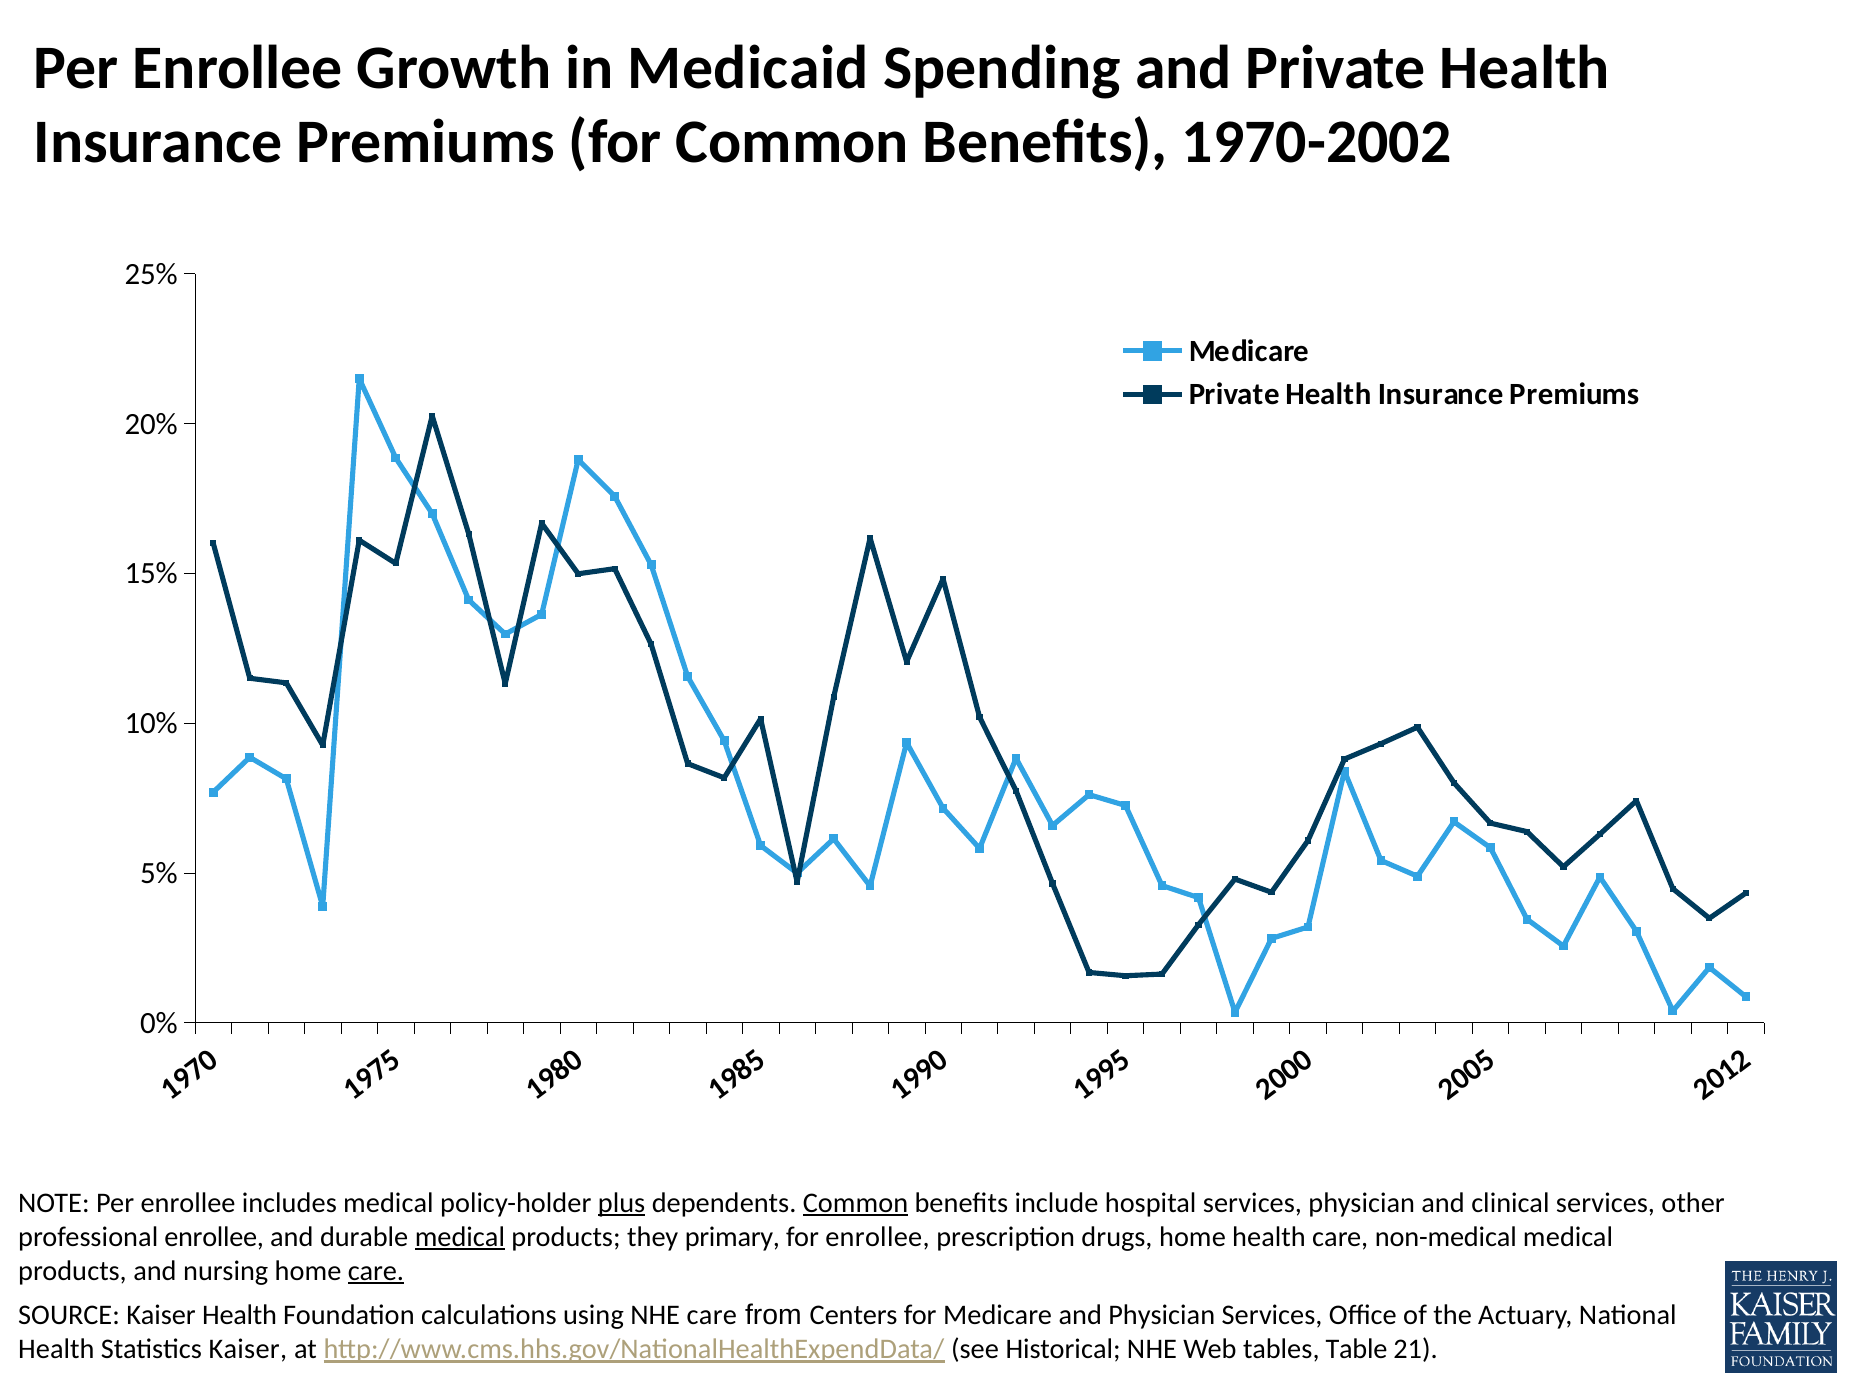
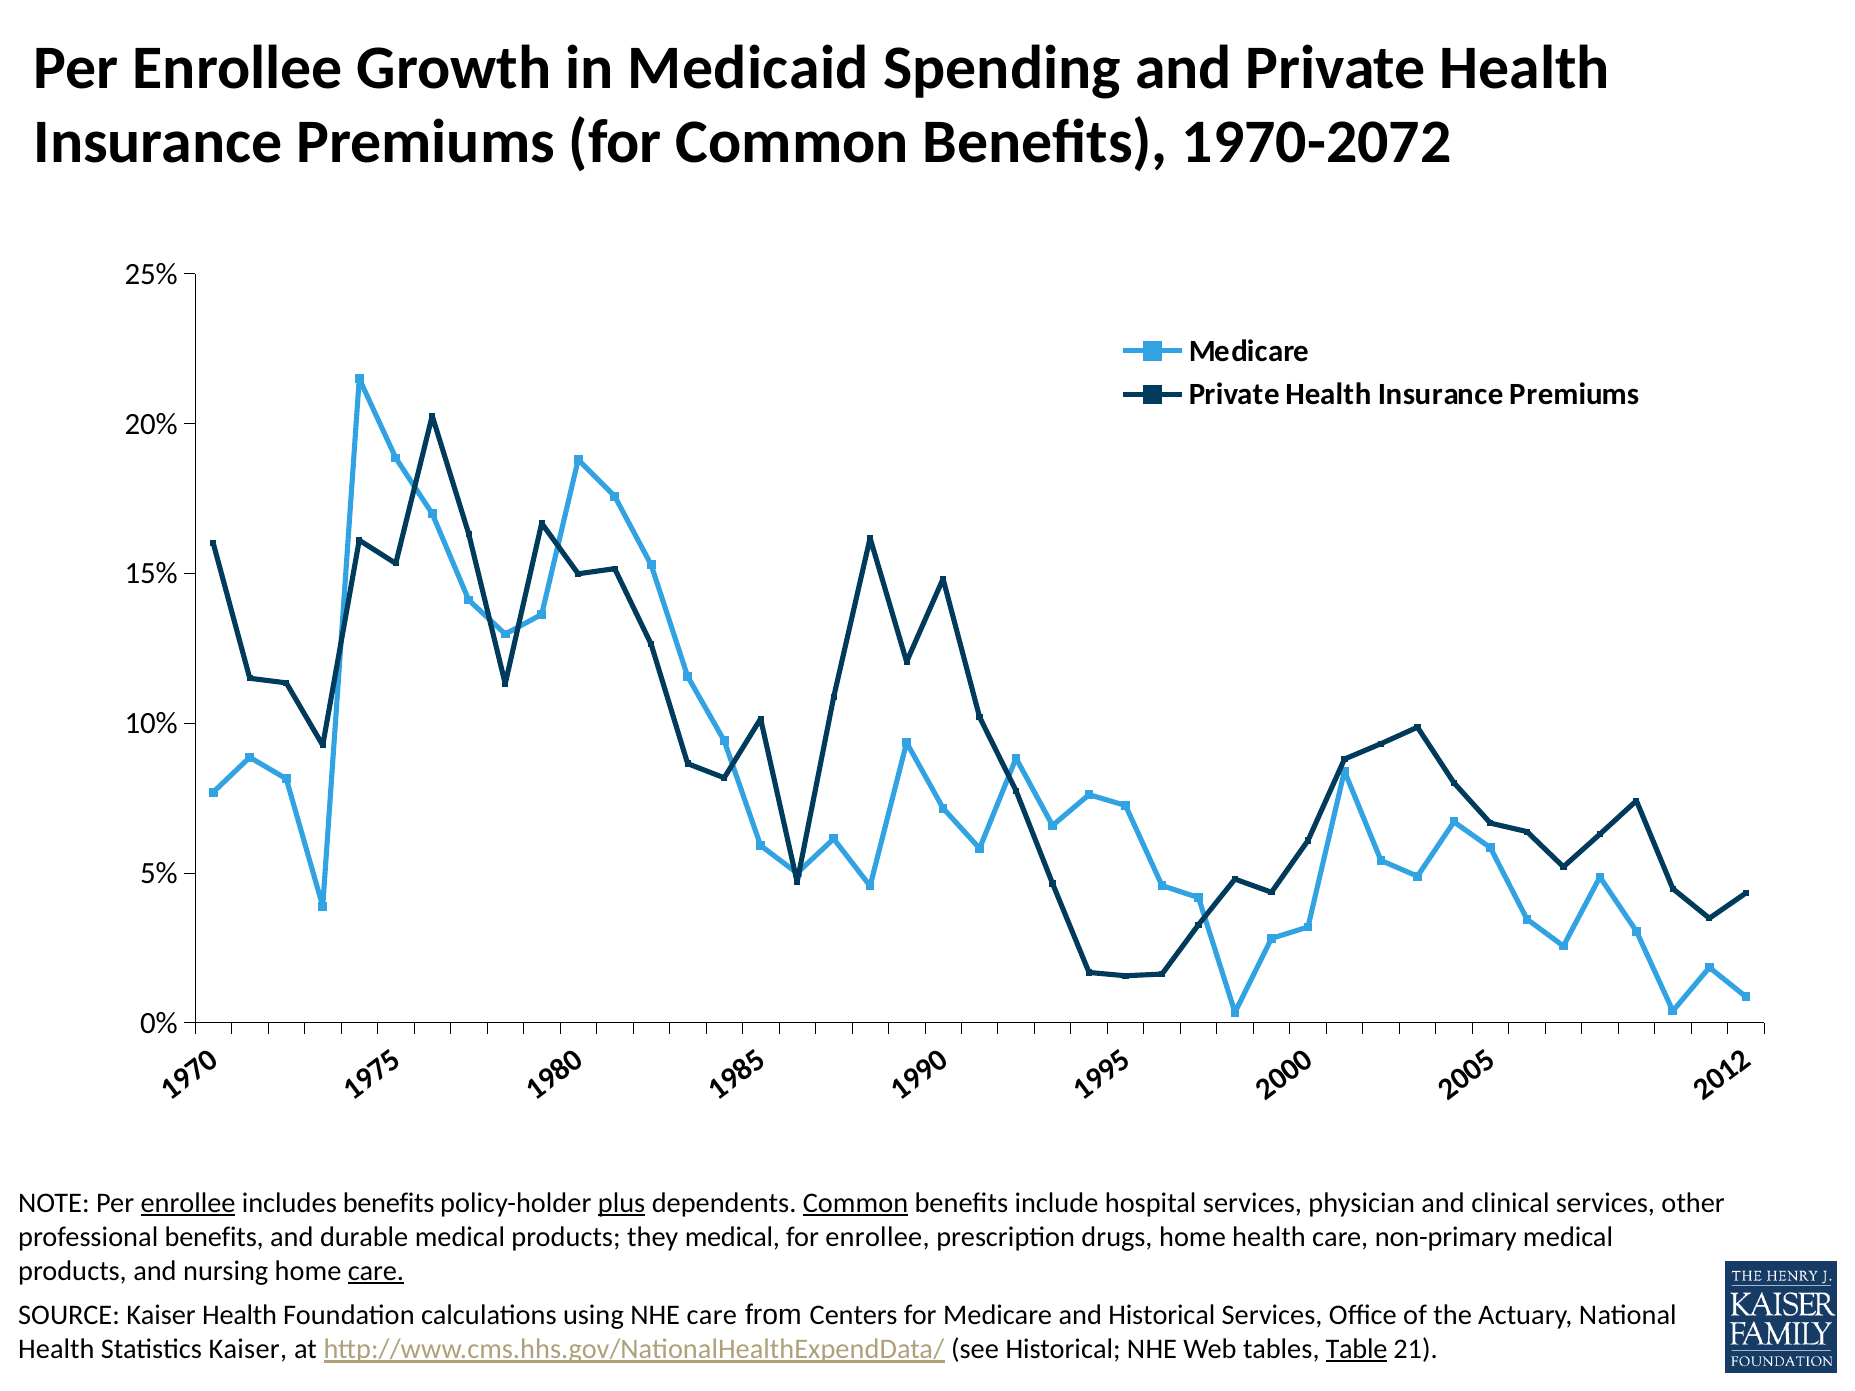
1970-2002: 1970-2002 -> 1970-2072 (1317, 142)
enrollee underline: none -> present (188, 1203)
includes medical: medical -> benefits (389, 1203)
professional enrollee: enrollee -> benefits (214, 1237)
medical underline: present -> none (460, 1237)
they primary: primary -> medical (732, 1237)
non-medical: non-medical -> non-primary (1446, 1237)
and Physician: Physician -> Historical (1162, 1315)
Table underline: none -> present (1357, 1349)
